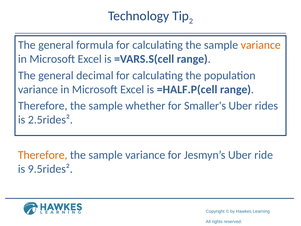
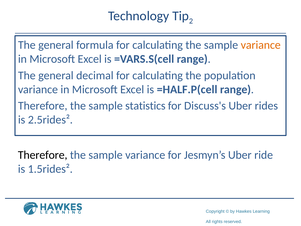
whether: whether -> statistics (145, 106)
Smaller's: Smaller's -> Discuss's (205, 106)
Therefore colour: orange -> black (43, 155)
9.5rides²: 9.5rides² -> 1.5rides² (50, 169)
